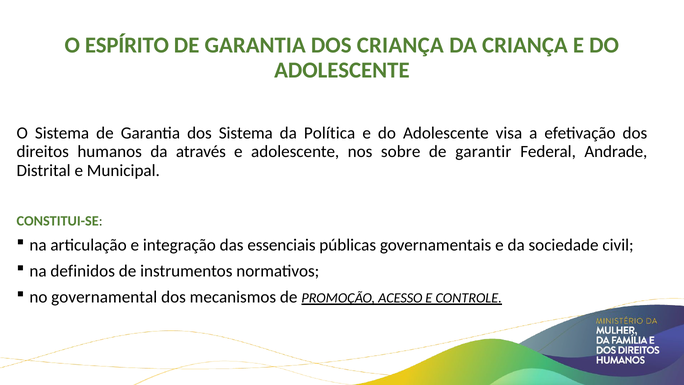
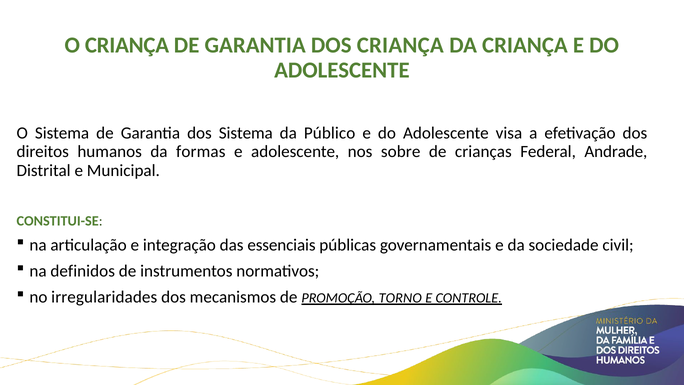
O ESPÍRITO: ESPÍRITO -> CRIANÇA (127, 45)
Política: Política -> Público (330, 133)
através: através -> formas (201, 152)
garantir: garantir -> crianças (483, 152)
governamental: governamental -> irregularidades (104, 297)
ACESSO: ACESSO -> TORNO (400, 298)
